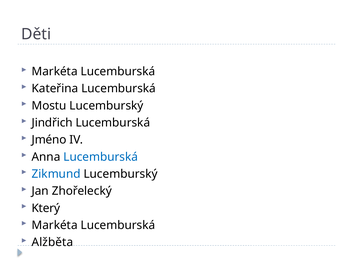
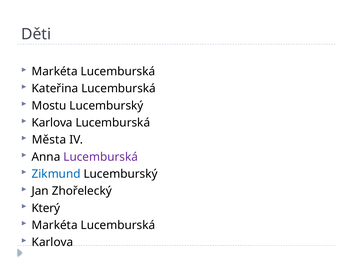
Jindřich: Jindřich -> Karlova (52, 123)
Jméno: Jméno -> Města (49, 140)
Lucemburská colour: blue -> purple (101, 157)
Alžběta: Alžběta -> Karlova (52, 242)
